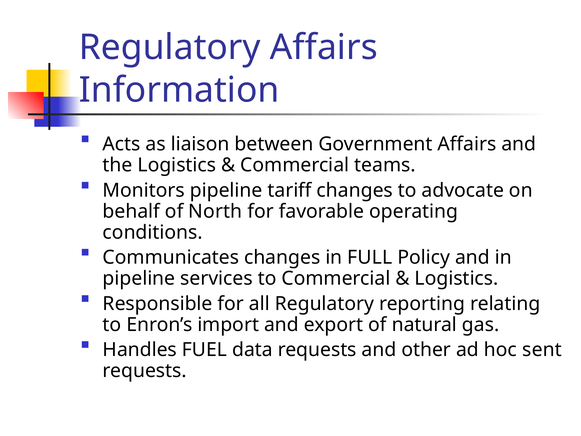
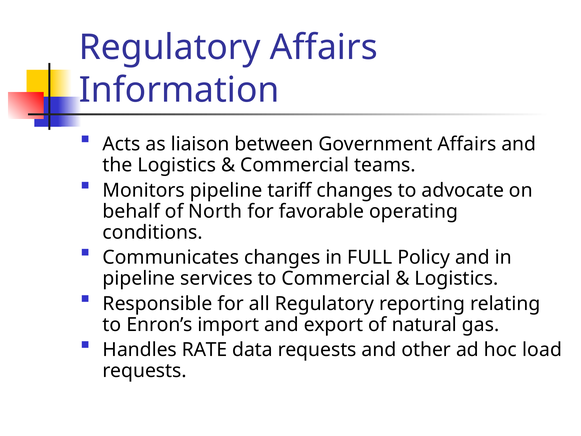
FUEL: FUEL -> RATE (205, 350)
sent: sent -> load (542, 350)
